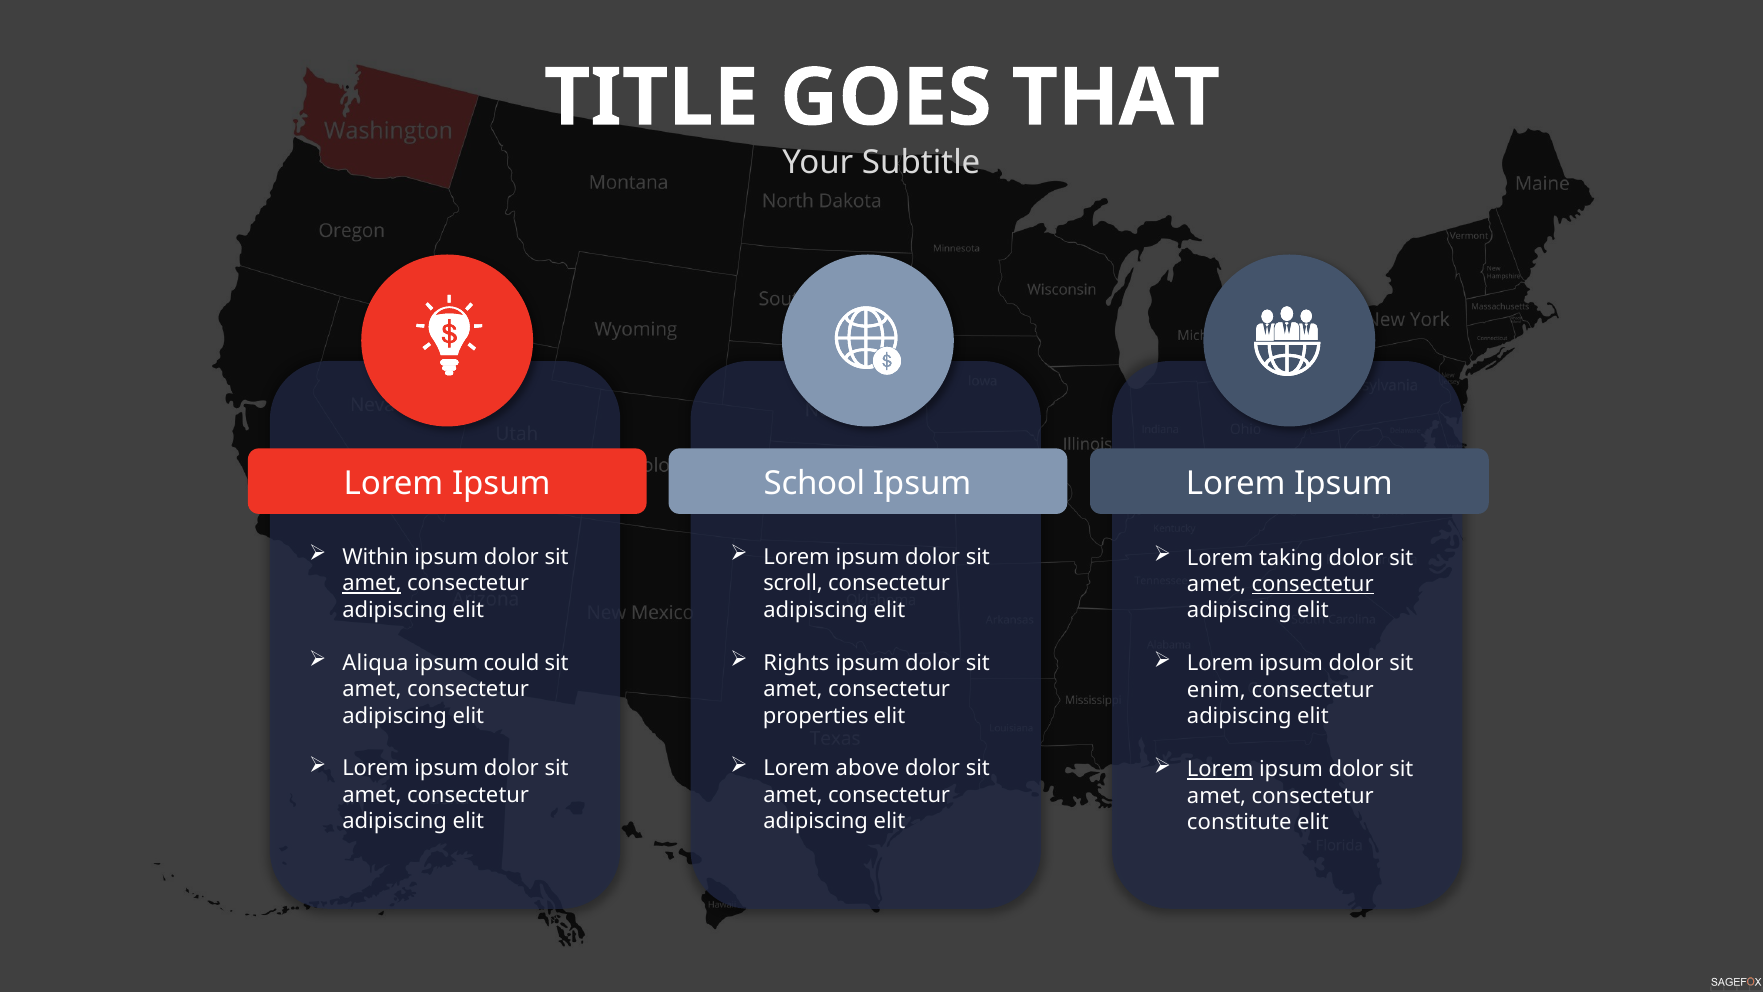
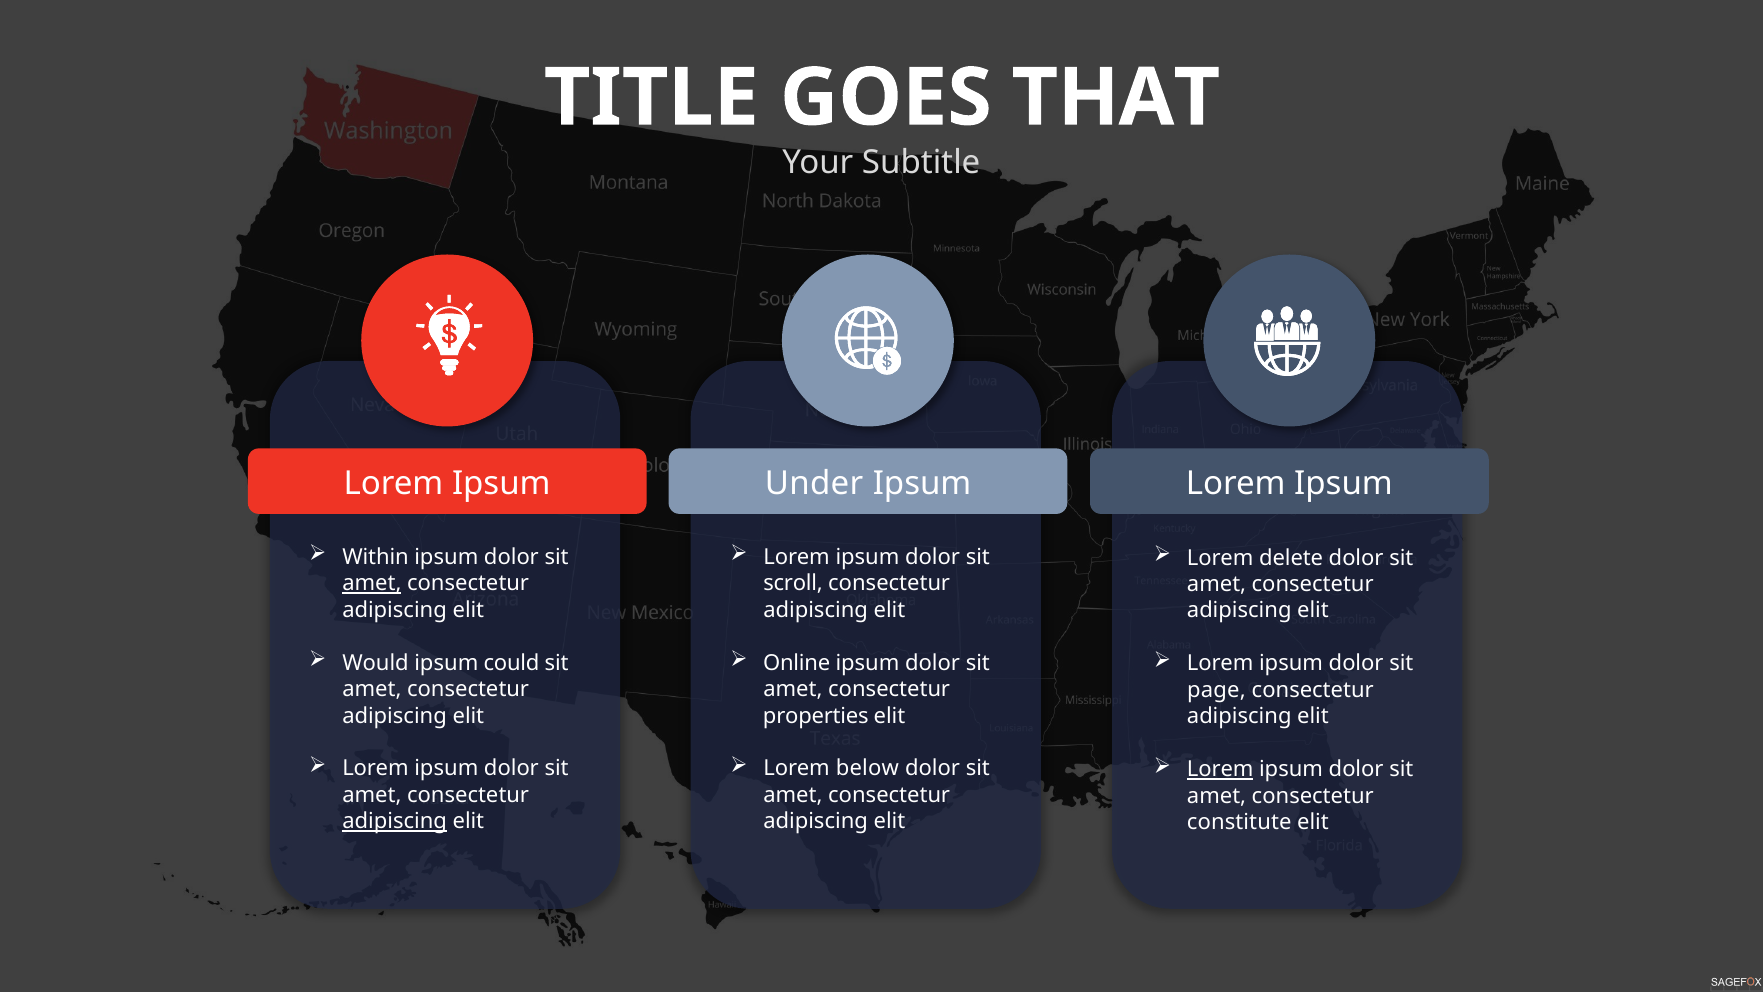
School: School -> Under (814, 483)
taking: taking -> delete (1291, 558)
consectetur underline: present -> none (1313, 584)
Aliqua: Aliqua -> Would (376, 663)
Rights: Rights -> Online (797, 663)
enim: enim -> page (1216, 690)
above: above -> below (867, 768)
adipiscing underline: none -> present (395, 821)
